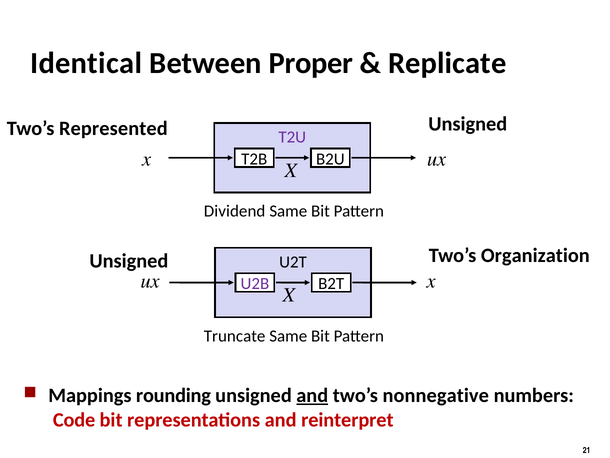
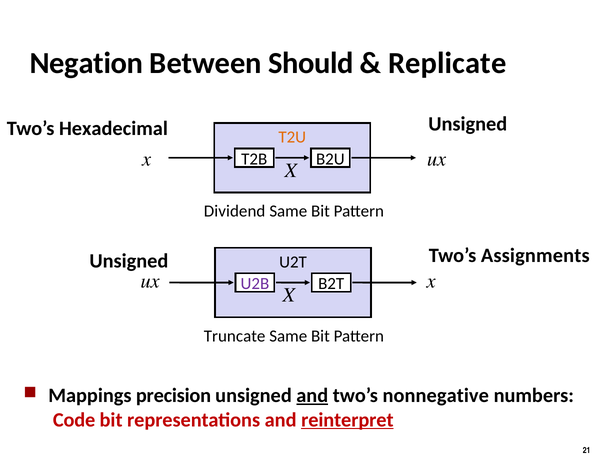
Identical: Identical -> Negation (86, 63)
Proper: Proper -> Should (311, 63)
Represented: Represented -> Hexadecimal (113, 128)
T2U colour: purple -> orange (292, 137)
Organization: Organization -> Assignments (535, 255)
rounding: rounding -> precision (173, 395)
reinterpret underline: none -> present (347, 419)
